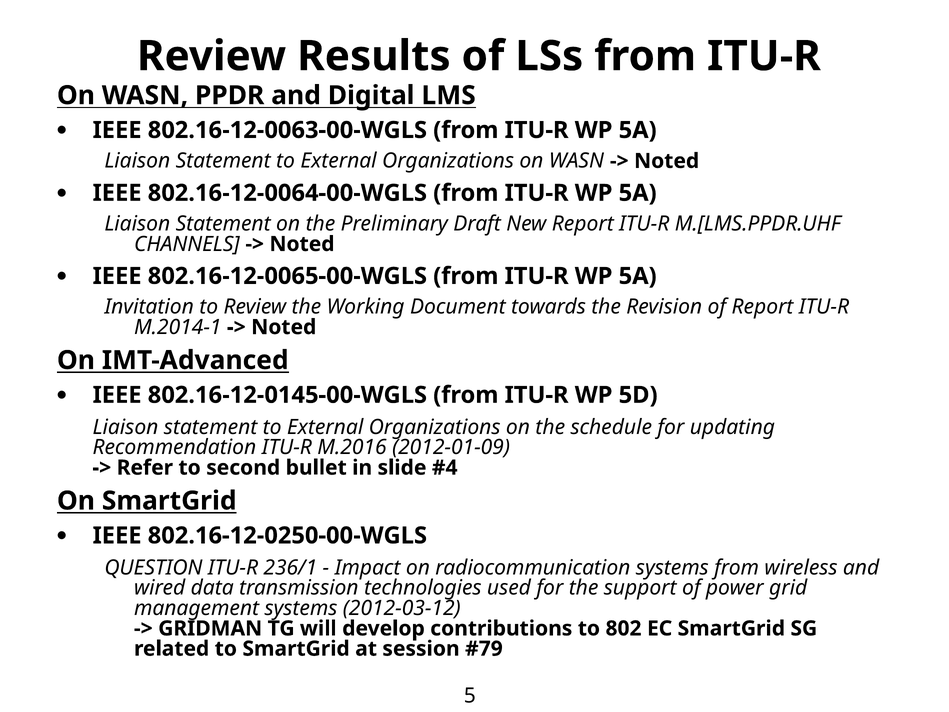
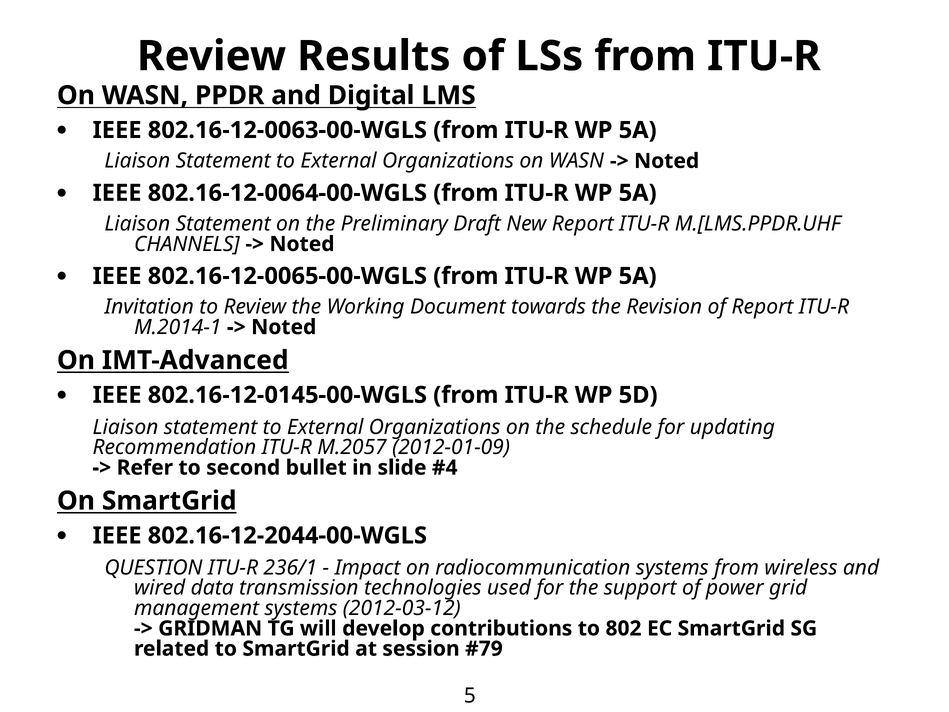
M.2016: M.2016 -> M.2057 (352, 447)
802.16-12-0250-00-WGLS: 802.16-12-0250-00-WGLS -> 802.16-12-2044-00-WGLS (287, 535)
